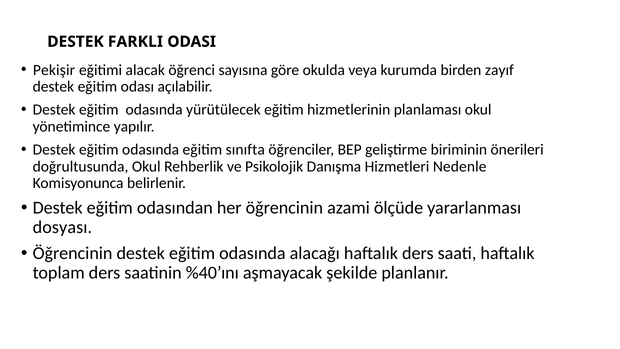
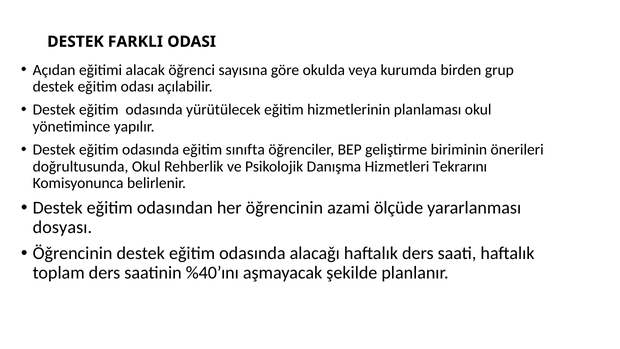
Pekişir: Pekişir -> Açıdan (54, 70)
zayıf: zayıf -> grup (499, 70)
Nedenle: Nedenle -> Tekrarını (460, 166)
